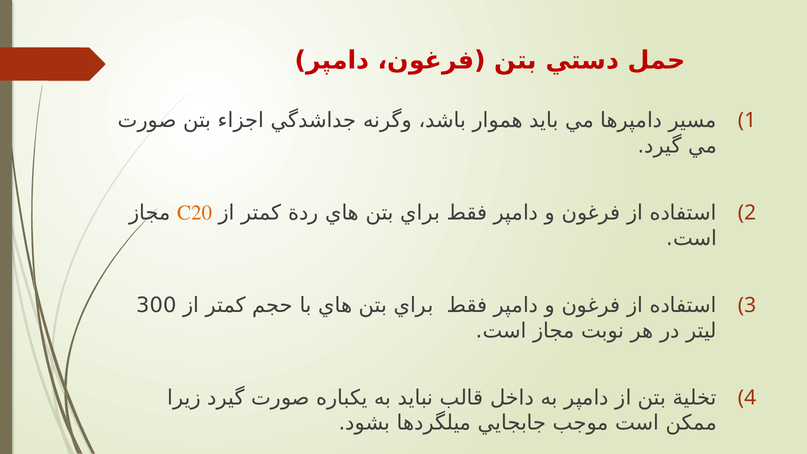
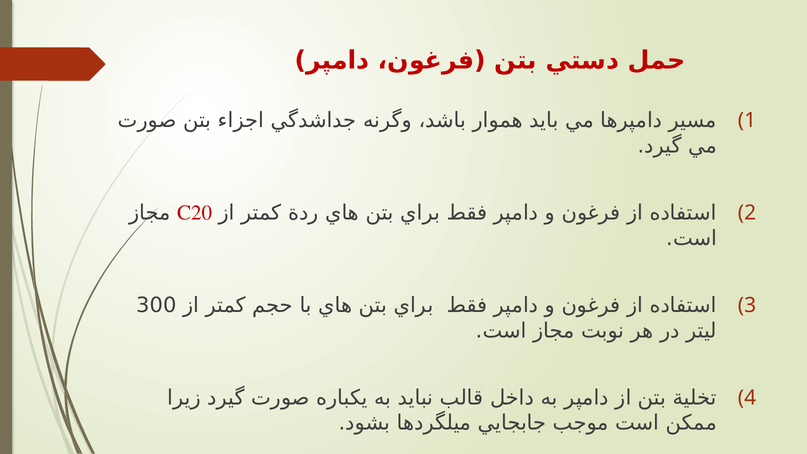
C20 colour: orange -> red (195, 213)
